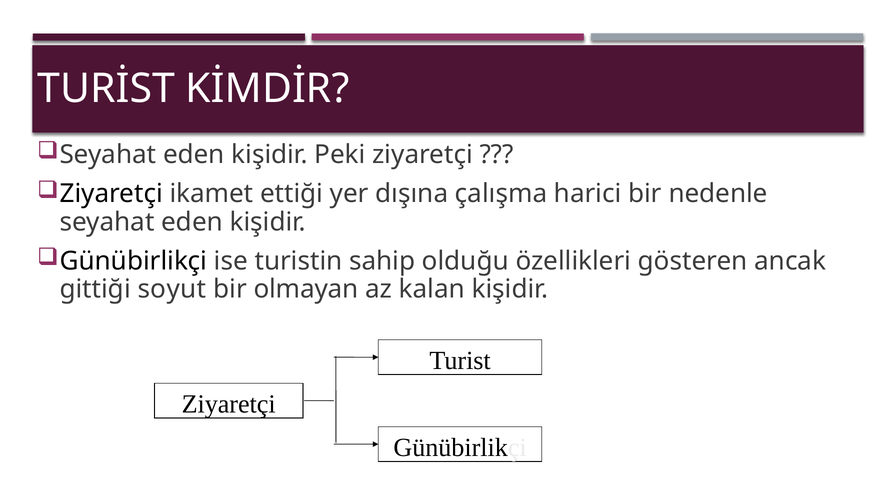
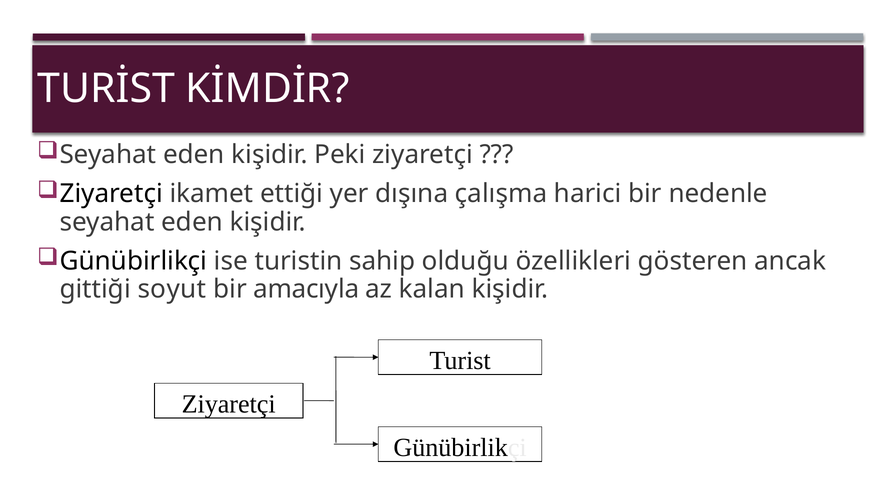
olmayan: olmayan -> amacıyla (306, 289)
